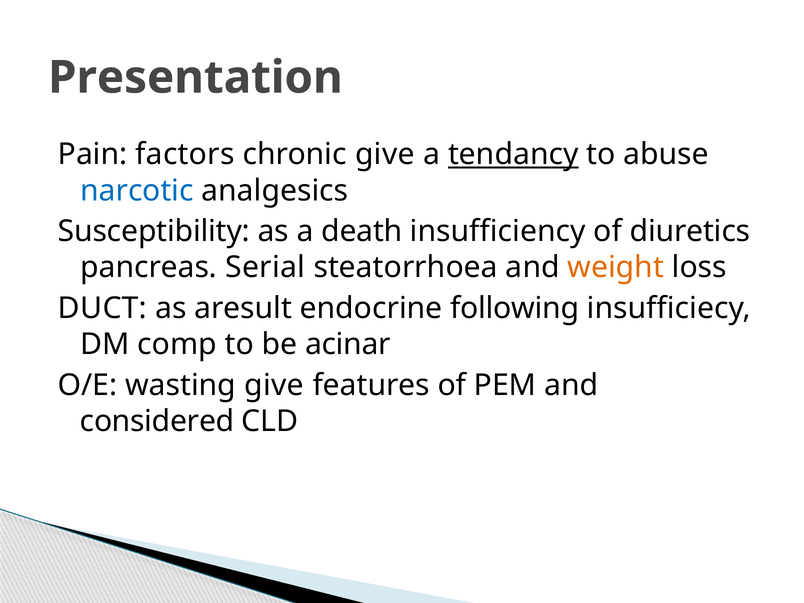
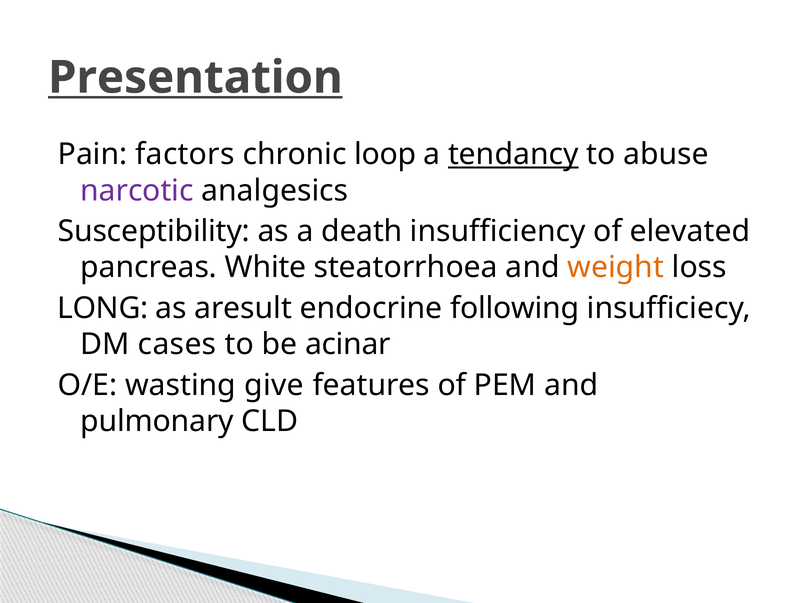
Presentation underline: none -> present (195, 78)
chronic give: give -> loop (385, 154)
narcotic colour: blue -> purple (137, 191)
diuretics: diuretics -> elevated (690, 231)
Serial: Serial -> White (266, 268)
DUCT: DUCT -> LONG (103, 308)
comp: comp -> cases (177, 344)
considered: considered -> pulmonary (157, 421)
